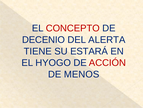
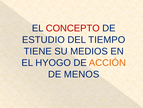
DECENIO: DECENIO -> ESTUDIO (43, 39)
ALERTA: ALERTA -> TIEMPO (107, 39)
ESTARÁ: ESTARÁ -> MEDIOS (89, 51)
ACCIÓN colour: red -> orange (107, 62)
